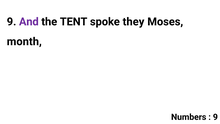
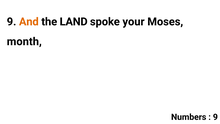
And colour: purple -> orange (29, 22)
TENT: TENT -> LAND (74, 22)
they: they -> your (134, 22)
